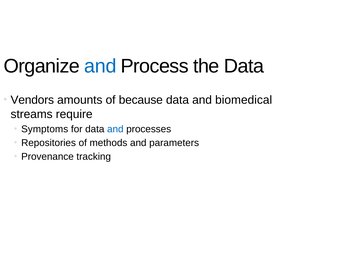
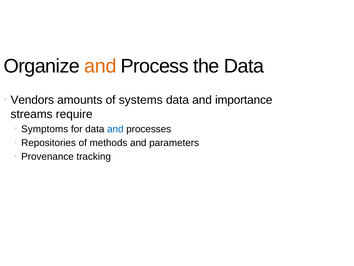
and colour: blue -> orange (100, 66)
because: because -> systems (141, 100)
biomedical: biomedical -> importance (244, 100)
